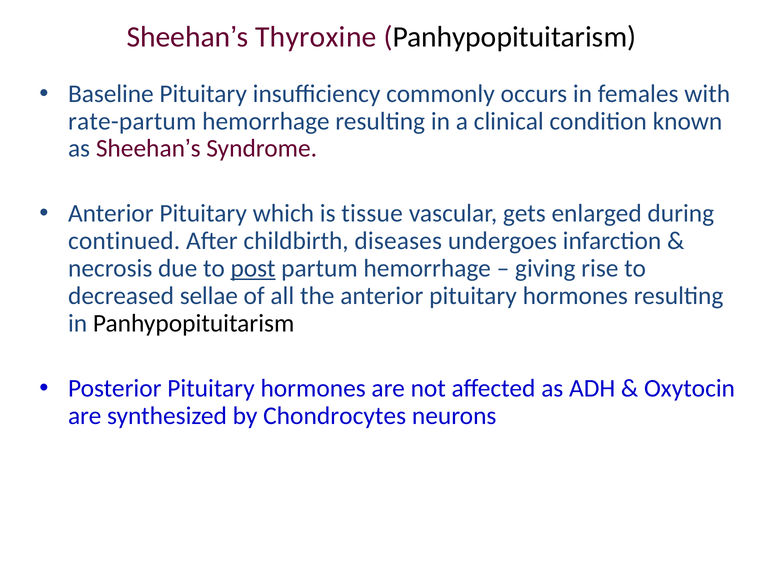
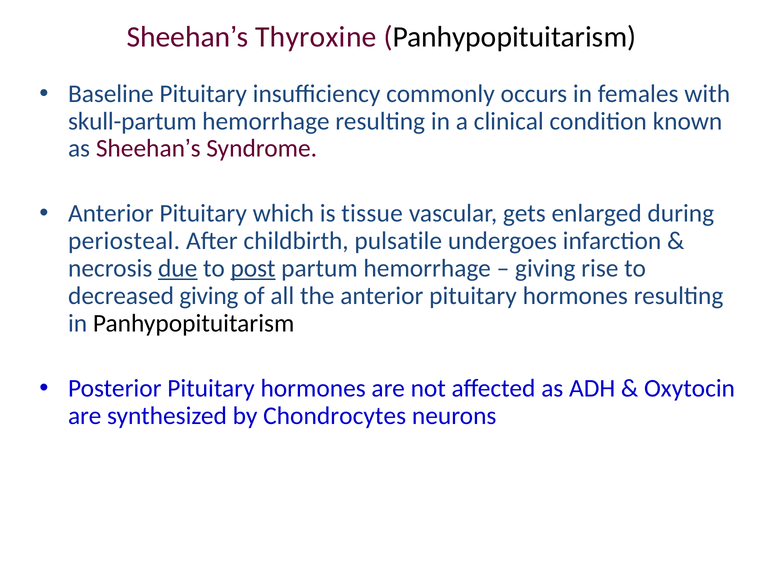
rate-partum: rate-partum -> skull-partum (132, 121)
continued: continued -> periosteal (124, 241)
diseases: diseases -> pulsatile (398, 241)
due underline: none -> present (178, 269)
decreased sellae: sellae -> giving (209, 296)
